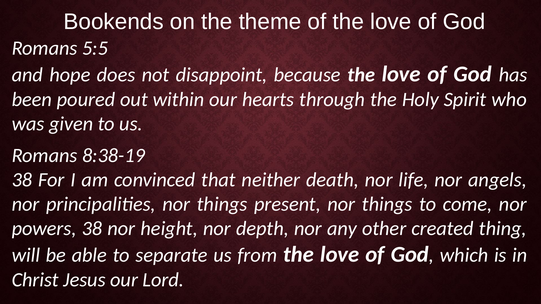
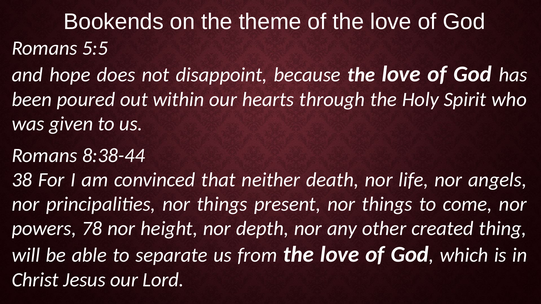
8:38-19: 8:38-19 -> 8:38-44 (114, 156)
powers 38: 38 -> 78 (92, 229)
